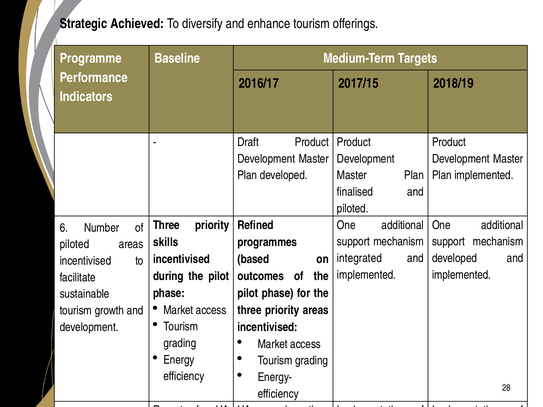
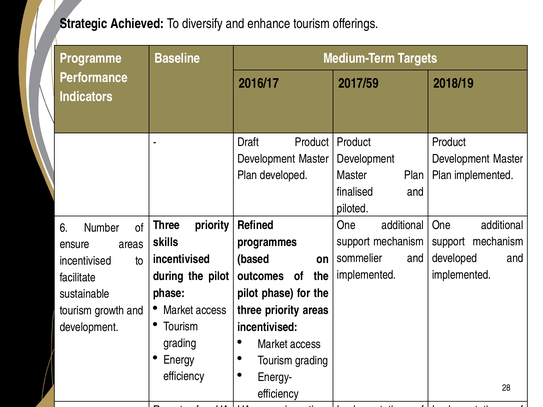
2017/15: 2017/15 -> 2017/59 (358, 83)
piloted: piloted -> ensure (75, 244)
integrated: integrated -> sommelier (360, 258)
